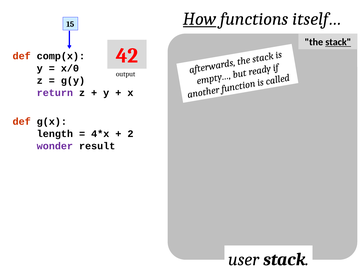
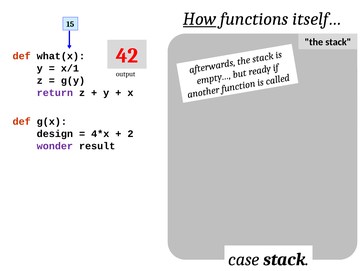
stack underline: present -> none (338, 42)
comp(x: comp(x -> what(x (61, 56)
x/0: x/0 -> x/1 (70, 68)
length: length -> design (55, 134)
user: user -> case (244, 260)
